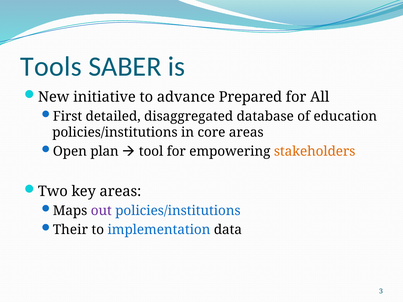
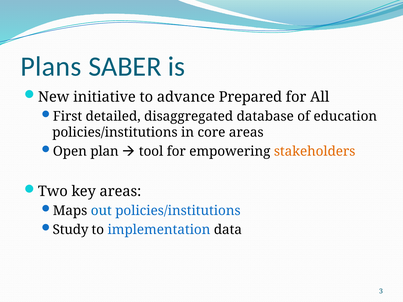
Tools: Tools -> Plans (51, 67)
out colour: purple -> blue (101, 211)
Their: Their -> Study (71, 230)
